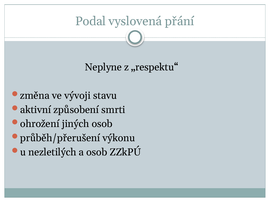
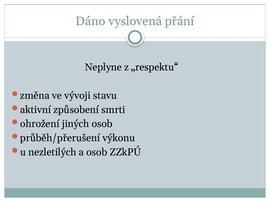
Podal: Podal -> Dáno (90, 21)
